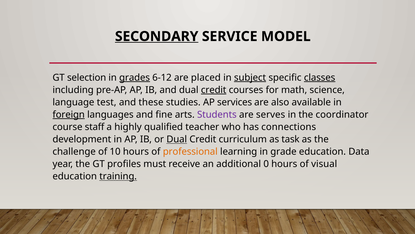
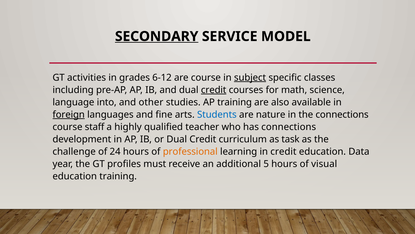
selection: selection -> activities (87, 77)
grades underline: present -> none (135, 77)
are placed: placed -> course (206, 77)
classes underline: present -> none (320, 77)
test: test -> into (107, 102)
these: these -> other (151, 102)
AP services: services -> training (235, 102)
Students colour: purple -> blue (217, 114)
serves: serves -> nature (271, 114)
the coordinator: coordinator -> connections (342, 114)
Dual underline: present -> none (177, 139)
10: 10 -> 24 (115, 151)
in grade: grade -> credit (283, 151)
0: 0 -> 5 (266, 164)
training underline: present -> none (118, 176)
